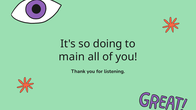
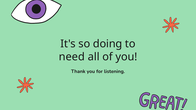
main: main -> need (72, 57)
